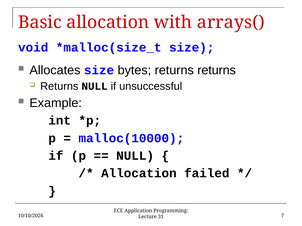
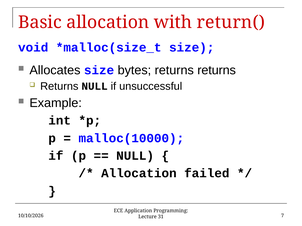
arrays(: arrays( -> return( (231, 22)
